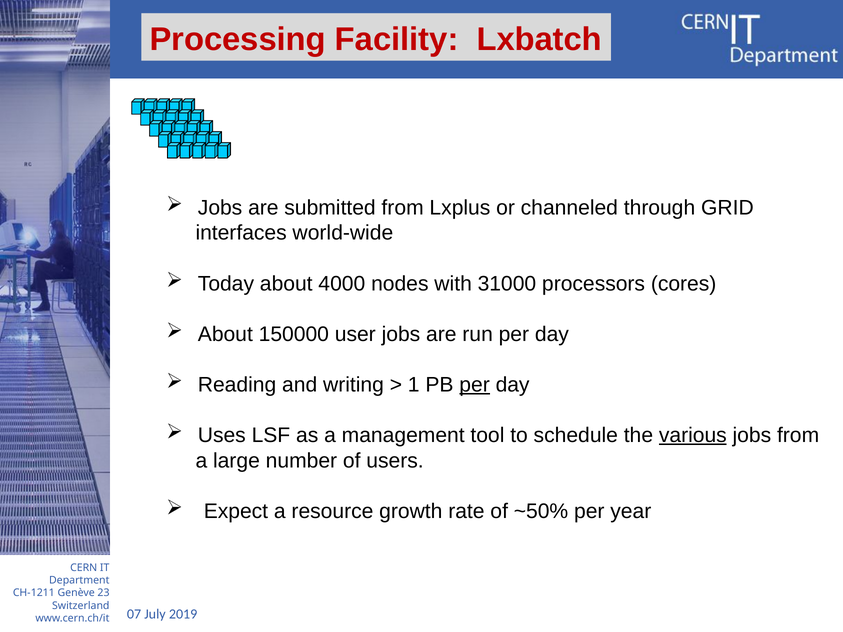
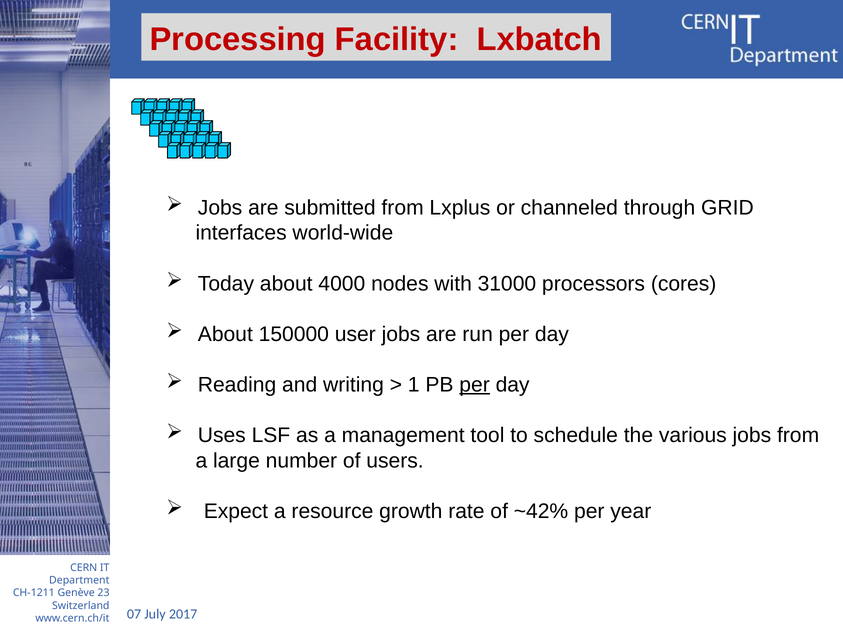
various underline: present -> none (693, 435)
~50%: ~50% -> ~42% (541, 511)
2019: 2019 -> 2017 (183, 614)
